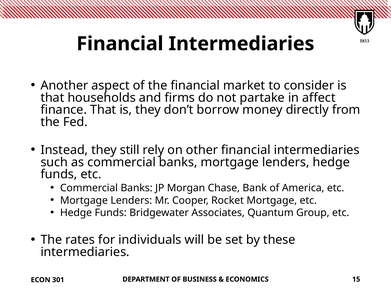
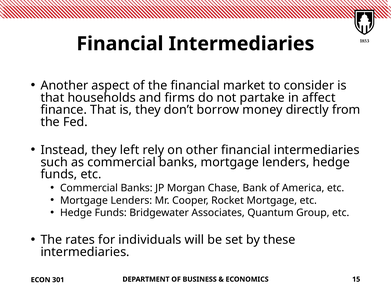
still: still -> left (130, 150)
